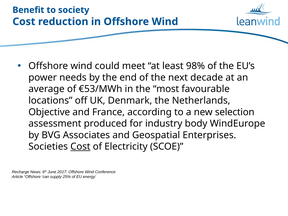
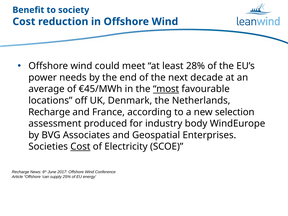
98%: 98% -> 28% (196, 66)
€53/MWh: €53/MWh -> €45/MWh (100, 89)
most underline: none -> present (166, 89)
Objective: Objective -> Recharge (49, 112)
